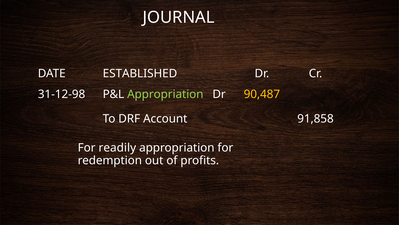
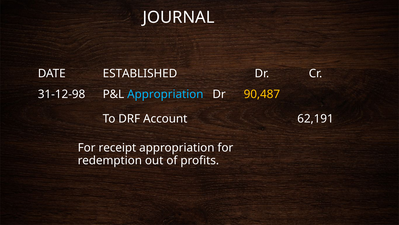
Appropriation colour: light green -> light blue (165, 94)
91,858: 91,858 -> 62,191 (315, 118)
readily: readily -> receipt (117, 148)
